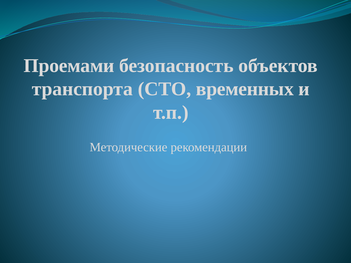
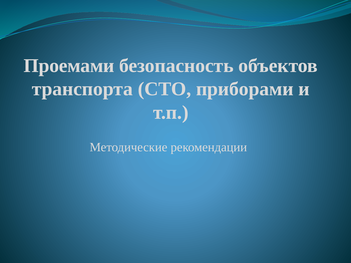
временных: временных -> приборами (245, 89)
